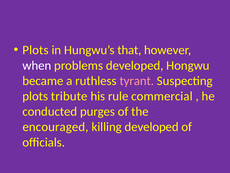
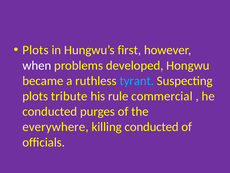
that: that -> first (129, 50)
tyrant colour: pink -> light blue (137, 81)
encouraged: encouraged -> everywhere (56, 127)
killing developed: developed -> conducted (152, 127)
